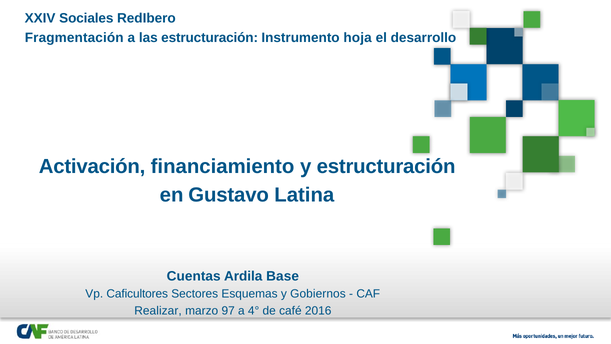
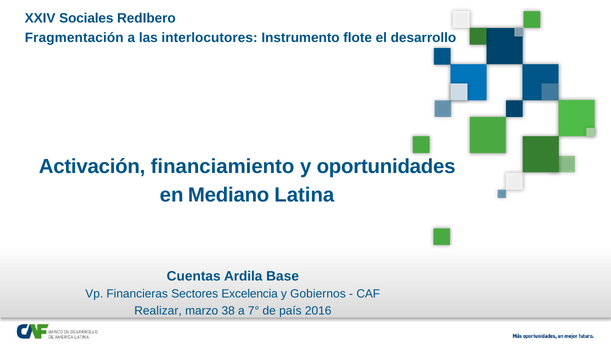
las estructuración: estructuración -> interlocutores (210, 37)
hoja: hoja -> flote (358, 37)
y estructuración: estructuración -> oportunidades (386, 166)
Gustavo: Gustavo -> Mediano (229, 195)
Caficultores: Caficultores -> Financieras (137, 294)
Esquemas: Esquemas -> Excelencia (250, 294)
97: 97 -> 38 (228, 310)
4°: 4° -> 7° (254, 310)
café: café -> país (290, 310)
